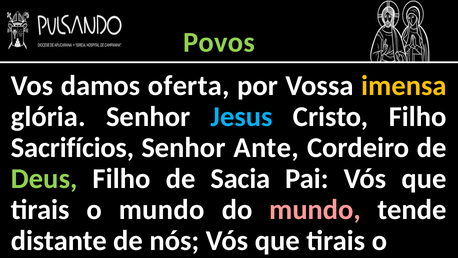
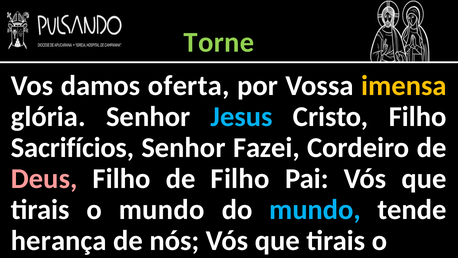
Povos: Povos -> Torne (219, 42)
Ante: Ante -> Fazei (266, 147)
Deus colour: light green -> pink (44, 178)
de Sacia: Sacia -> Filho (240, 178)
mundo colour: pink -> light blue (315, 209)
distante: distante -> herança (59, 240)
